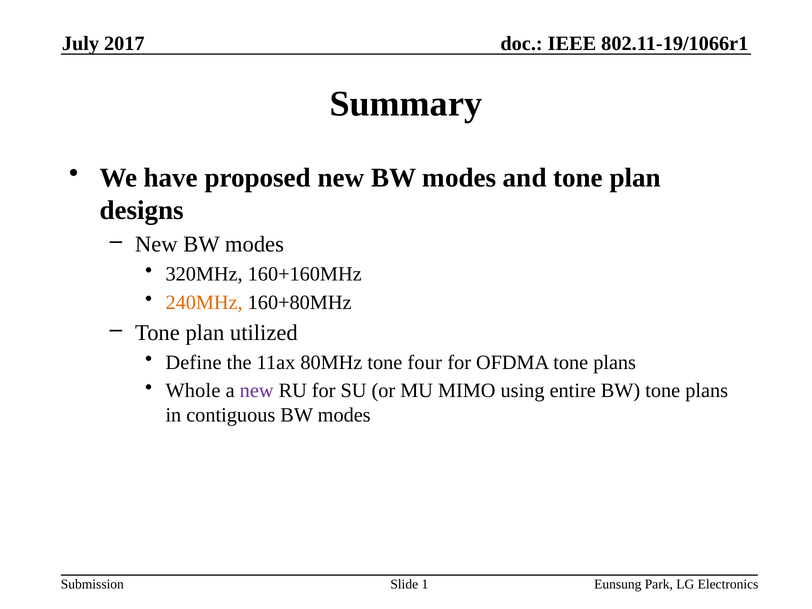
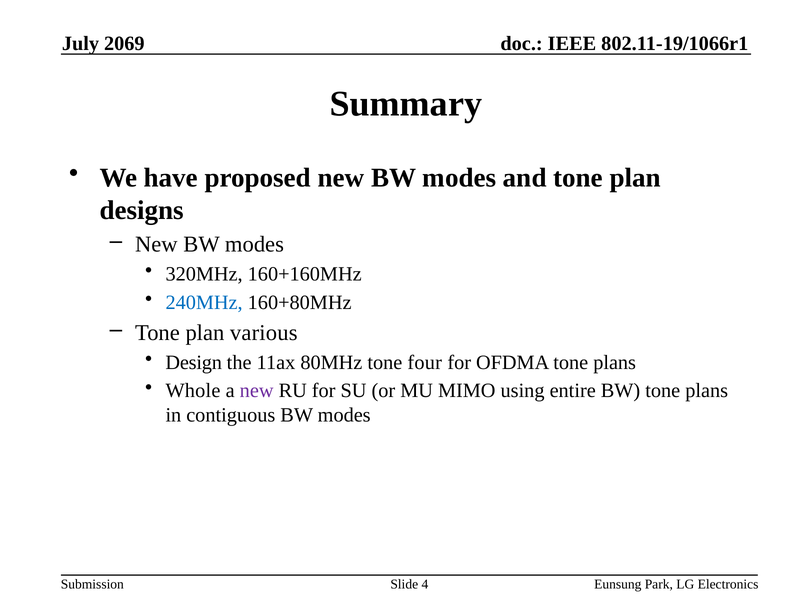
2017: 2017 -> 2069 (124, 43)
240MHz colour: orange -> blue (204, 302)
utilized: utilized -> various (264, 333)
Define: Define -> Design (194, 362)
1: 1 -> 4 (425, 584)
